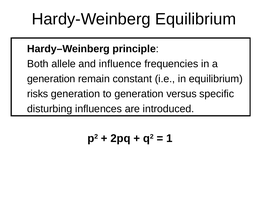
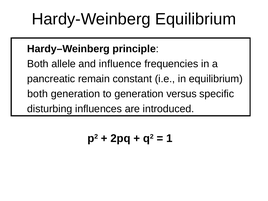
generation: generation -> pancreatic (51, 79)
risks: risks -> both (38, 94)
